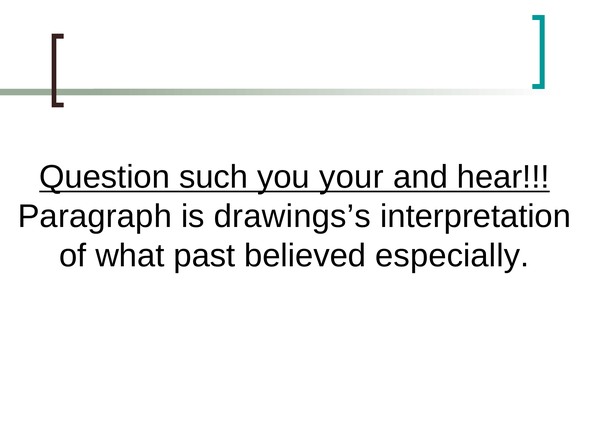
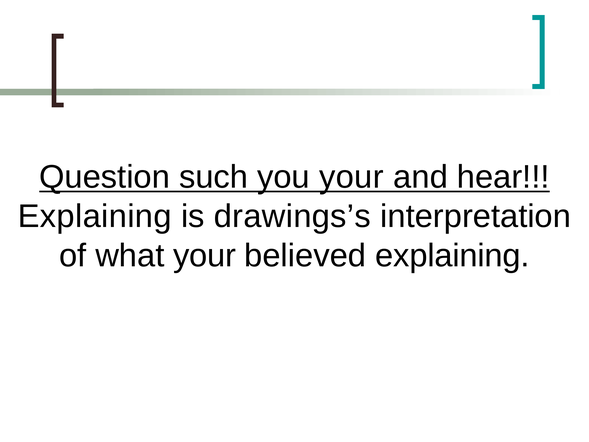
Paragraph: Paragraph -> Explaining (95, 216)
what past: past -> your (205, 256)
believed especially: especially -> explaining (452, 256)
